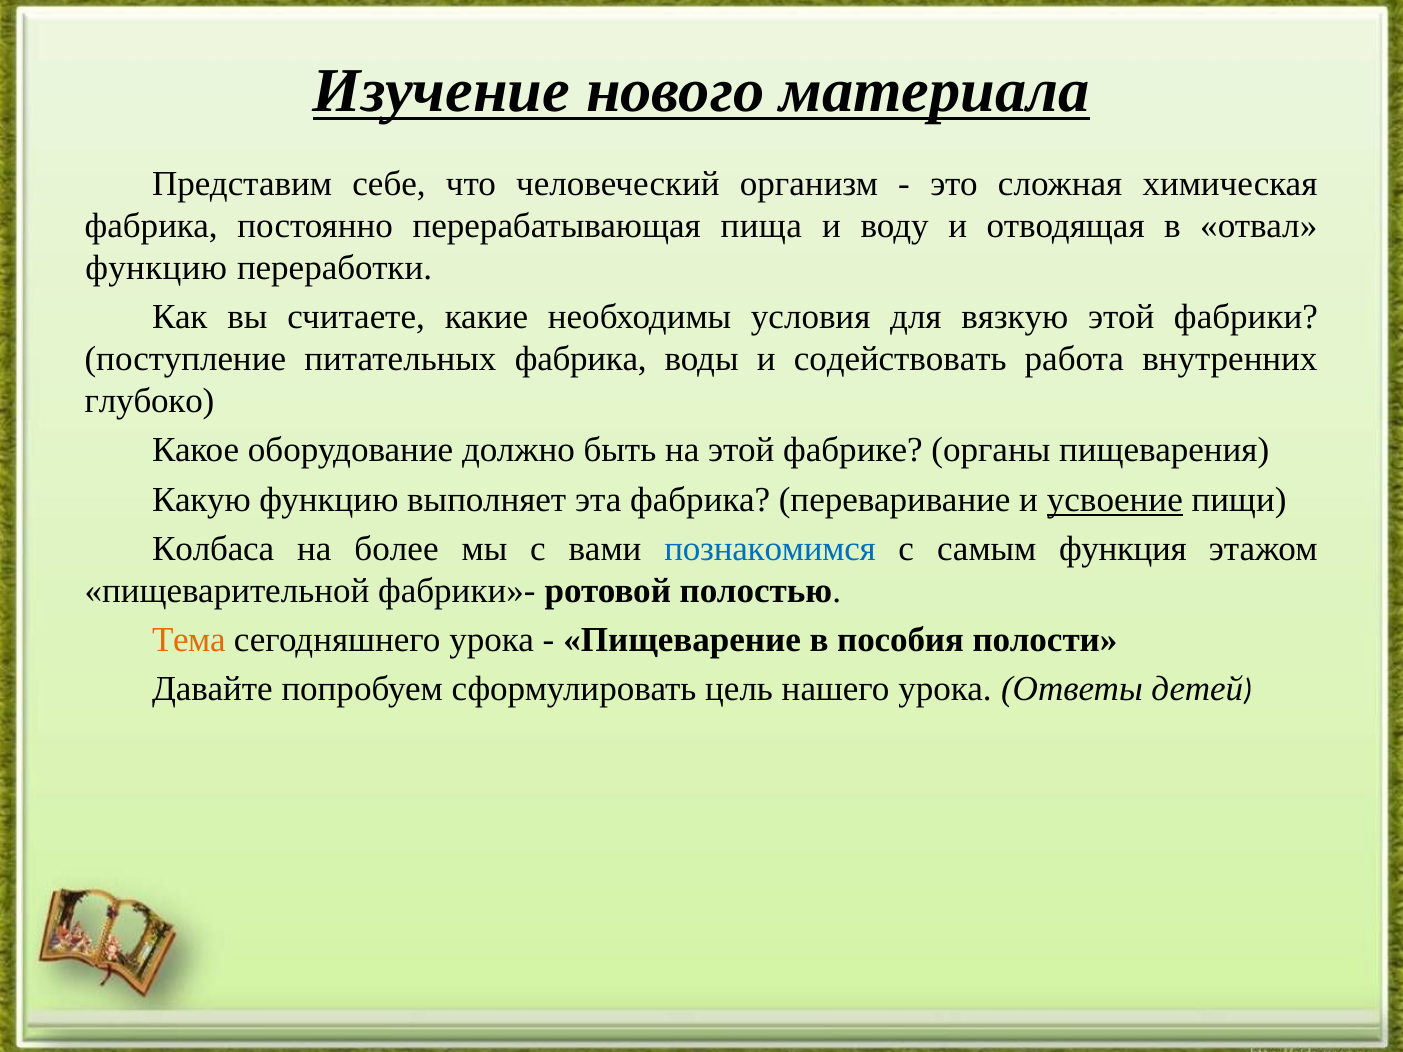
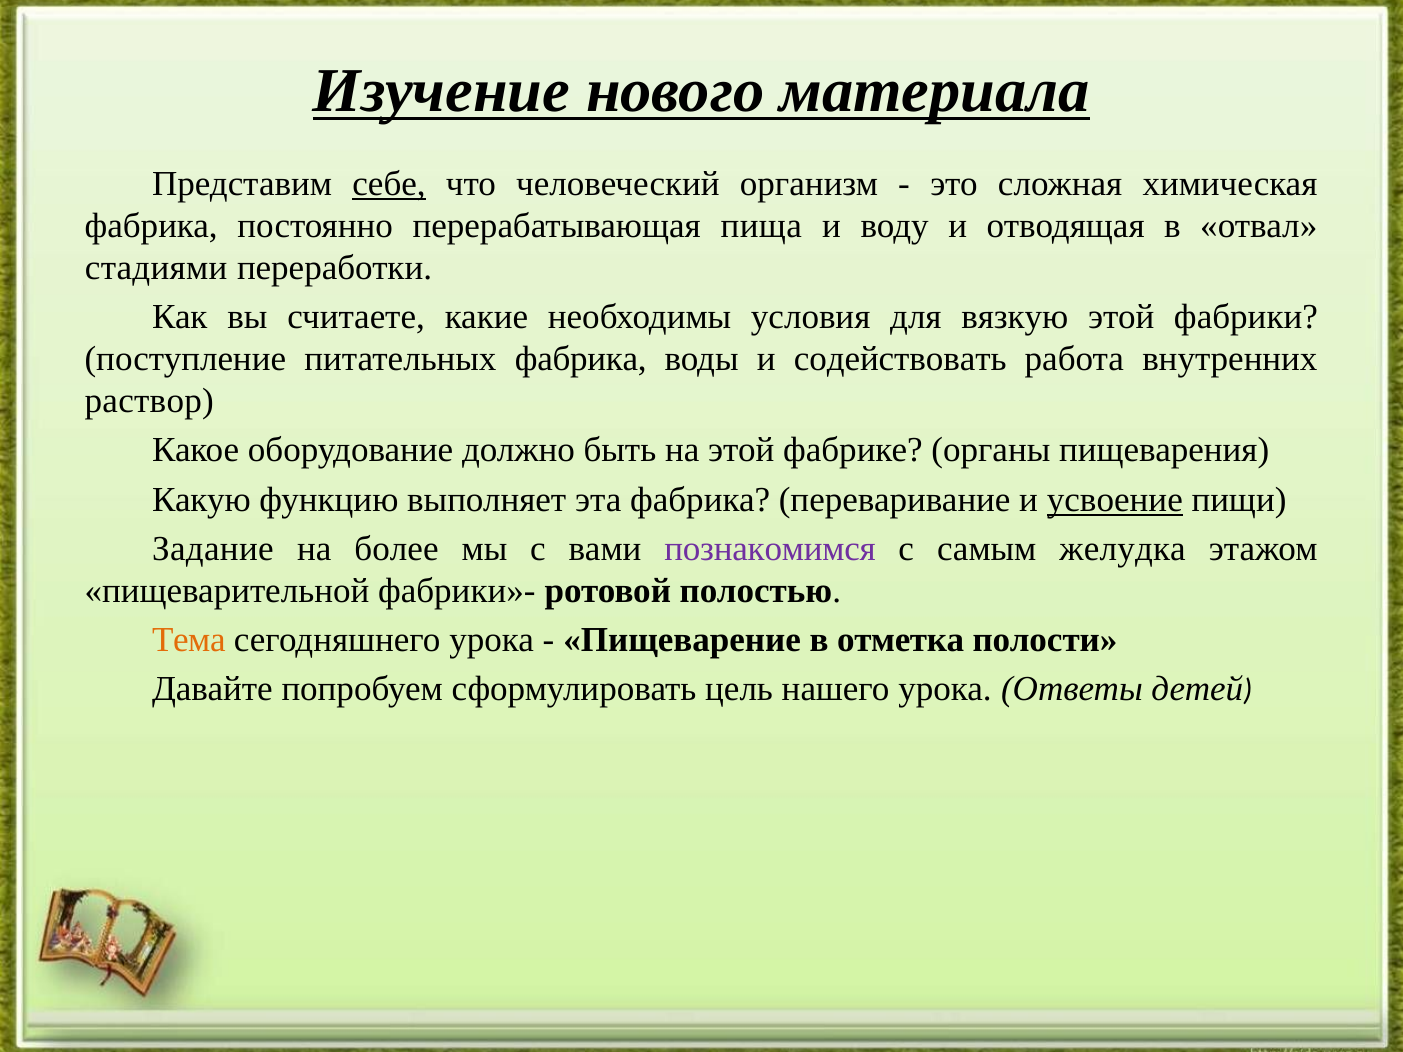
себе underline: none -> present (389, 184)
функцию: функцию -> стадиями (156, 268)
глубоко: глубоко -> раствор (149, 401)
Колбаса: Колбаса -> Задание (213, 549)
познакомимся colour: blue -> purple (770, 549)
функция: функция -> желудка (1123, 549)
пособия: пособия -> отметка (901, 640)
